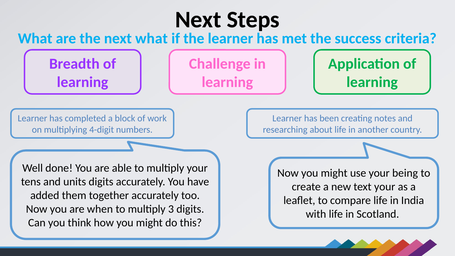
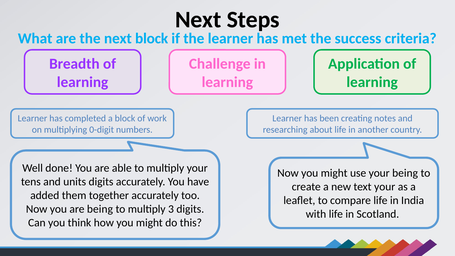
next what: what -> block (152, 38)
4-digit: 4-digit -> 0-digit (102, 130)
are when: when -> being (100, 209)
